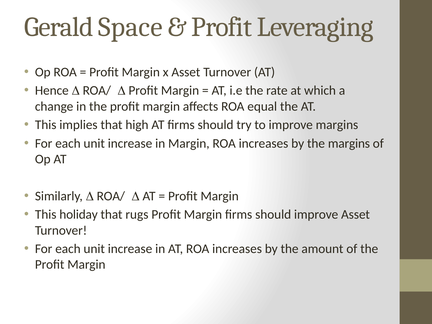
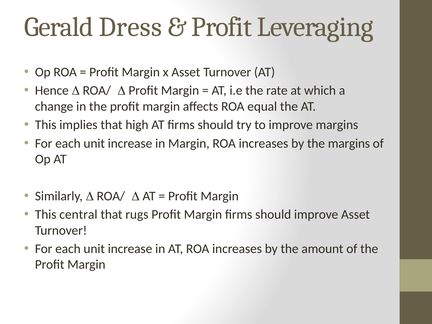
Space: Space -> Dress (130, 27)
holiday: holiday -> central (78, 215)
